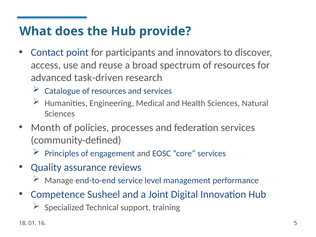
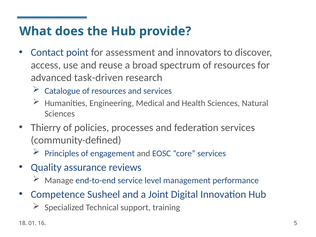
participants: participants -> assessment (130, 52)
Month: Month -> Thierry (46, 128)
